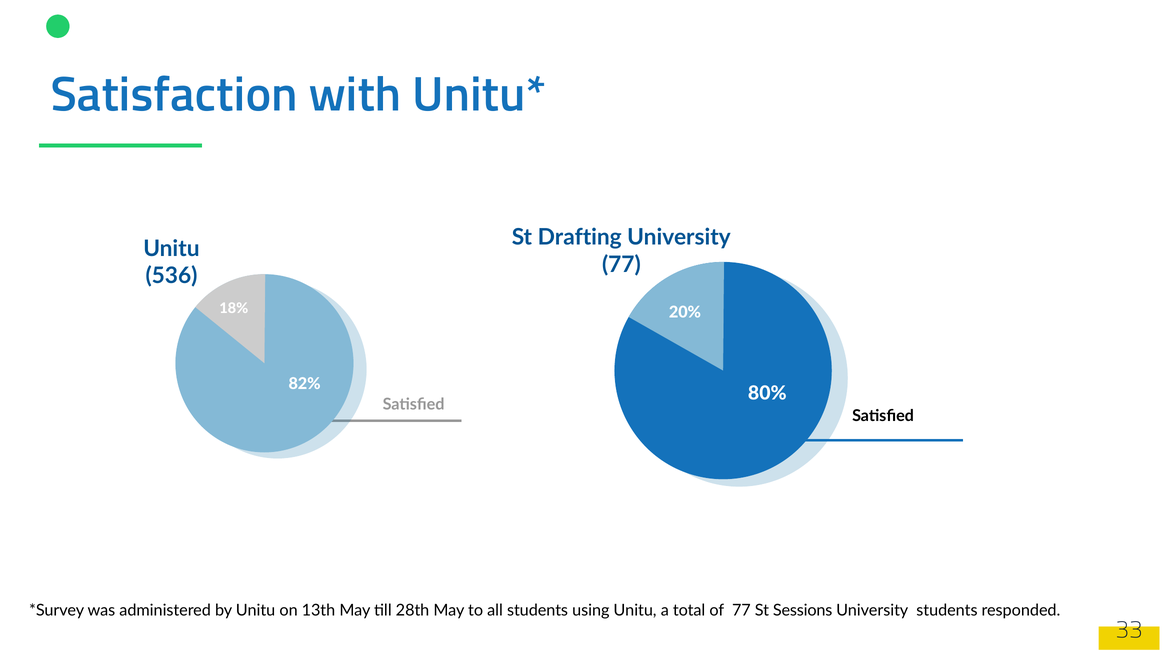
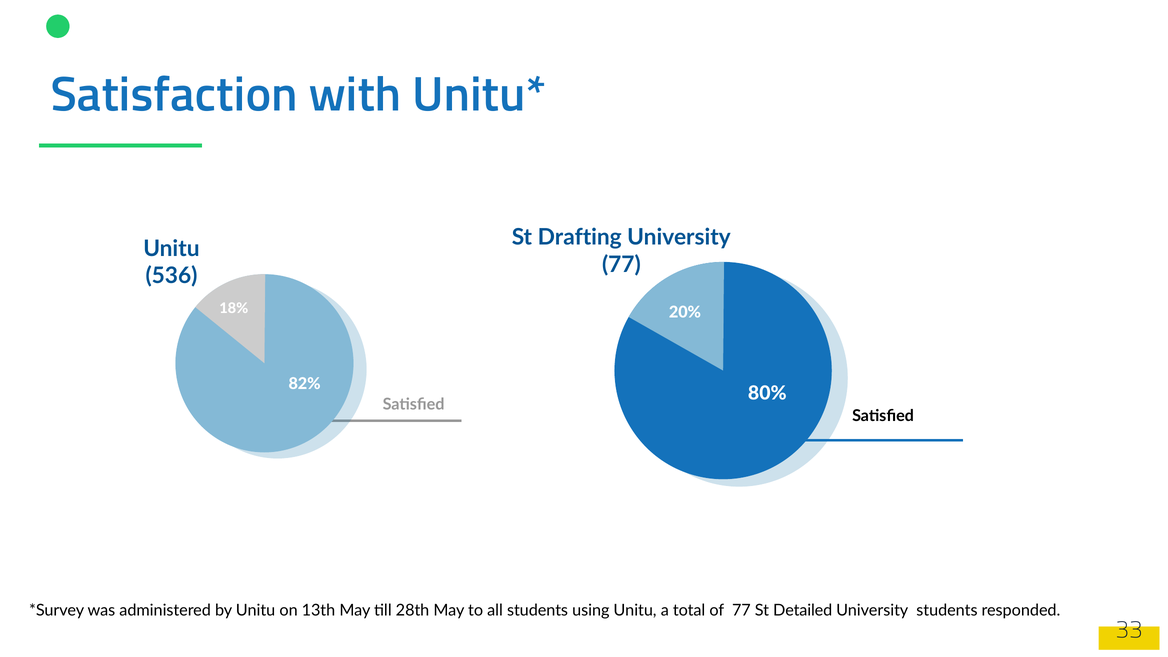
Sessions: Sessions -> Detailed (803, 610)
